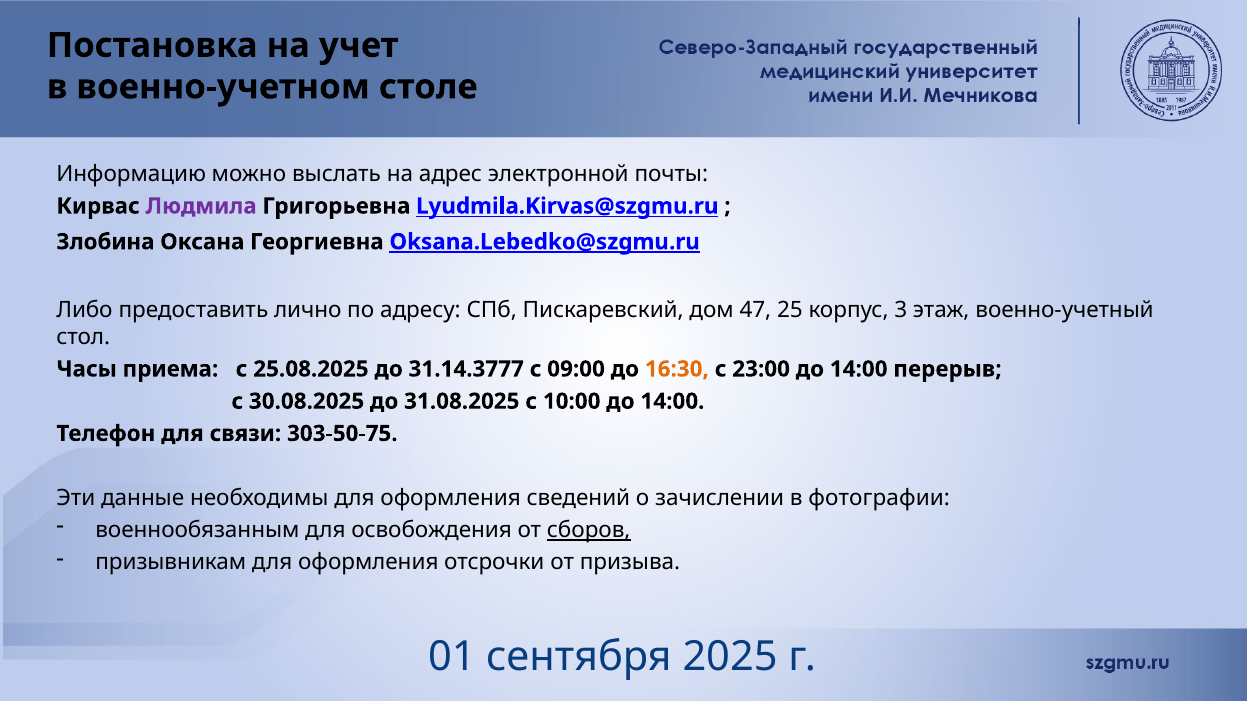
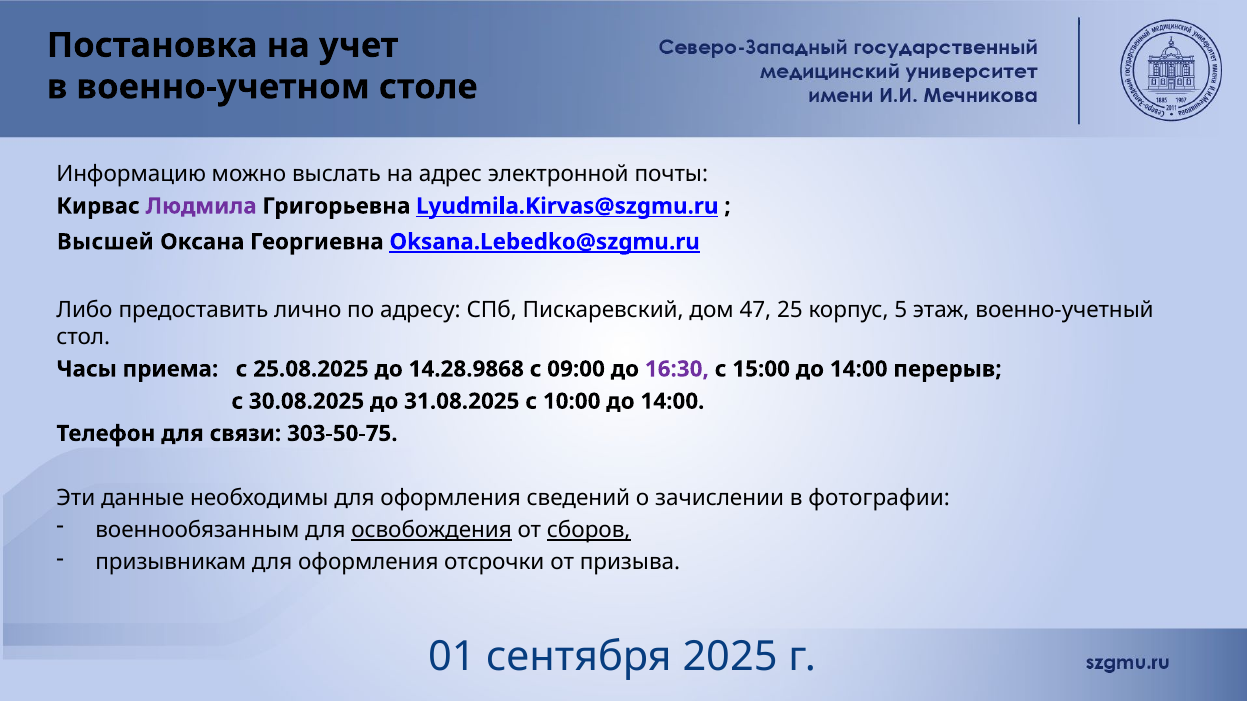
Злобина: Злобина -> Высшей (105, 242)
3: 3 -> 5 (901, 310)
31.14.3777: 31.14.3777 -> 14.28.9868 (466, 369)
16:30 colour: orange -> purple (677, 369)
23:00: 23:00 -> 15:00 (761, 369)
освобождения underline: none -> present (432, 531)
